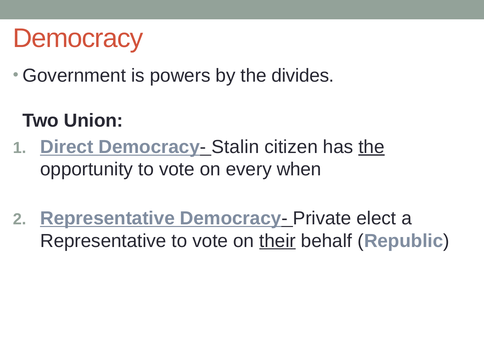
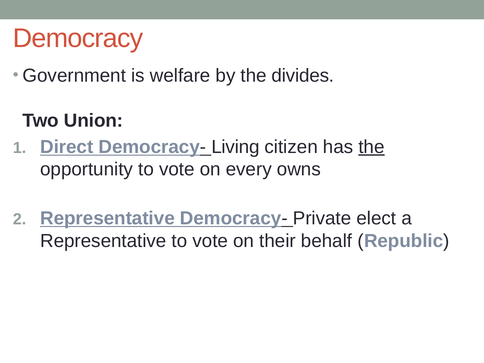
powers: powers -> welfare (180, 75)
Stalin: Stalin -> Living (235, 147)
when: when -> owns (299, 169)
their underline: present -> none (278, 241)
